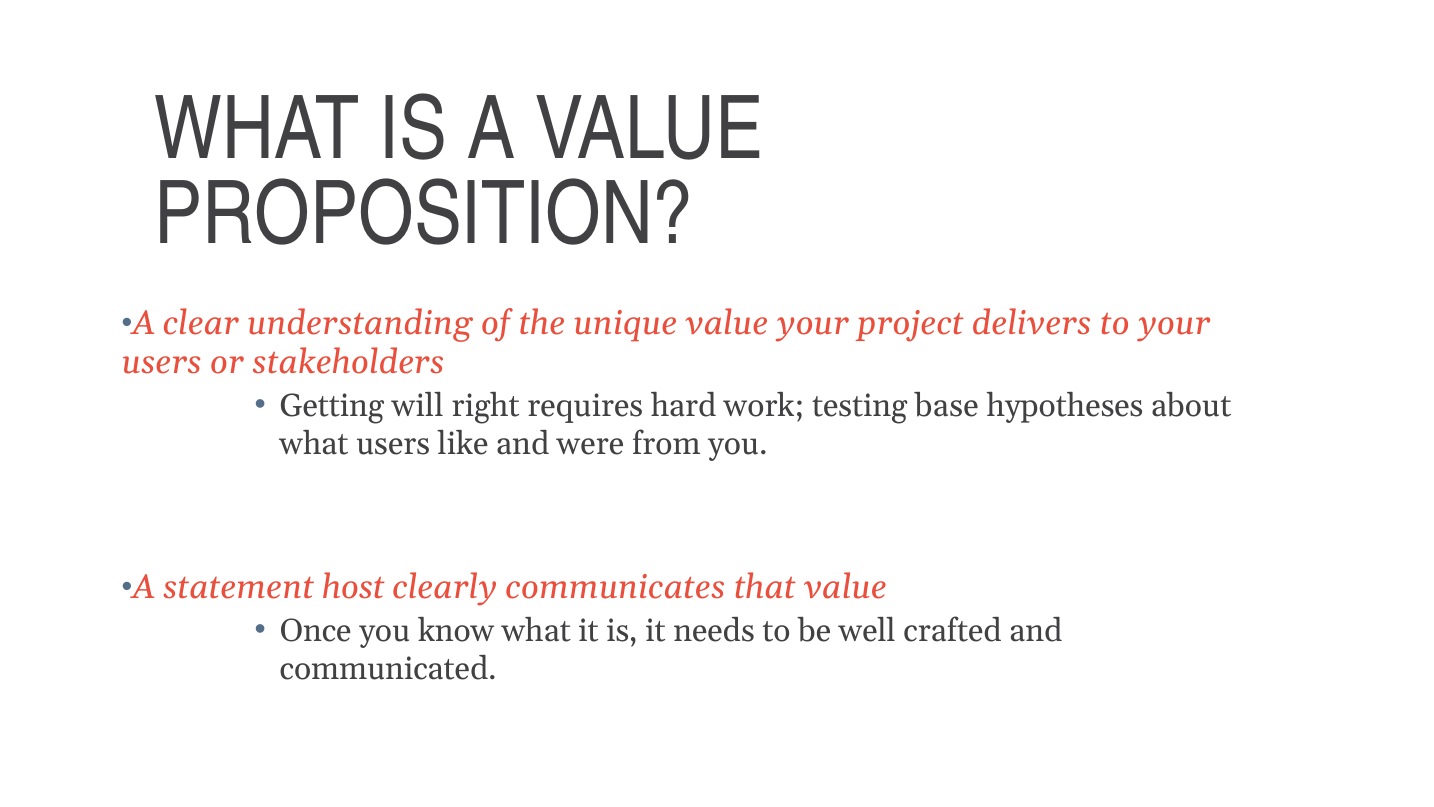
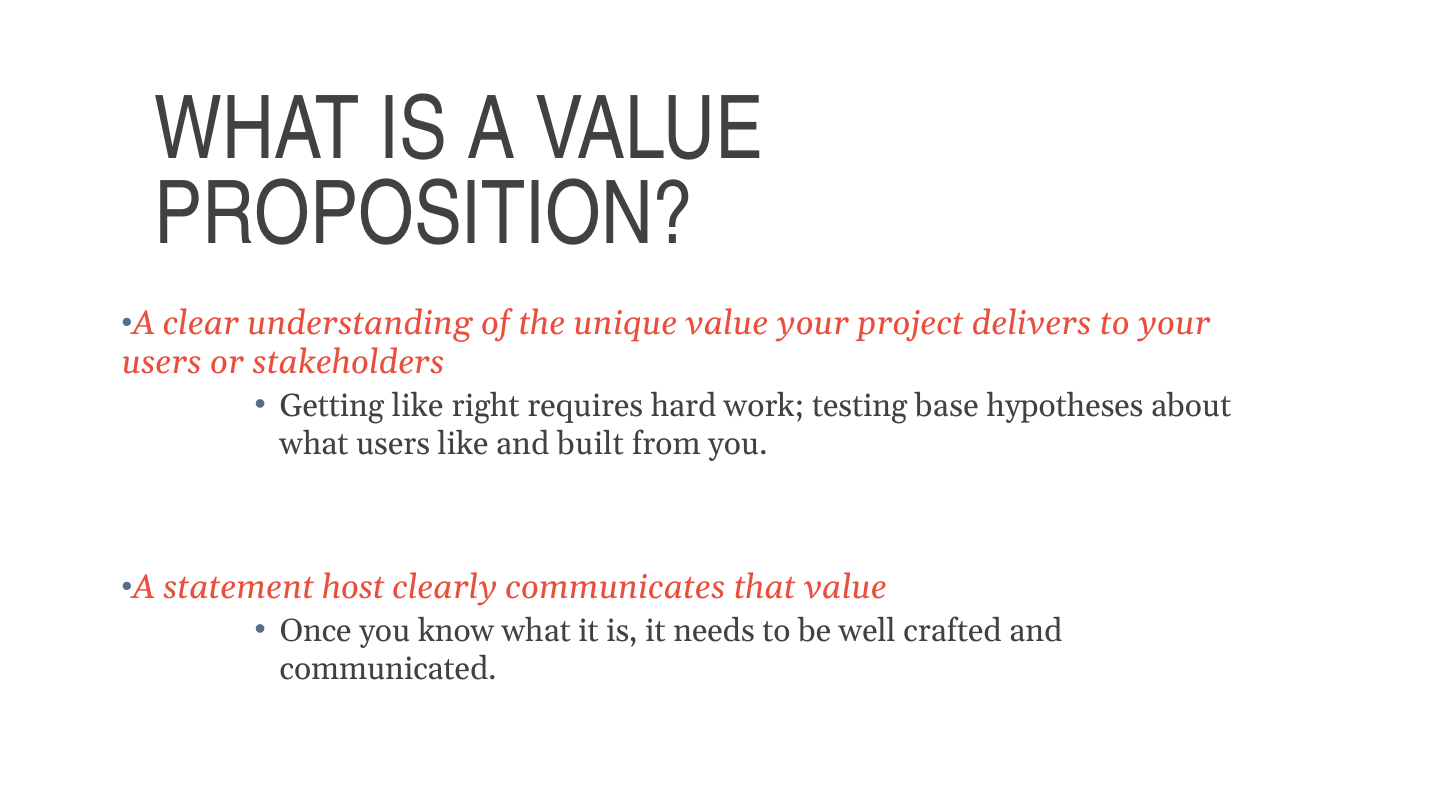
Getting will: will -> like (418, 405)
were: were -> built (590, 444)
